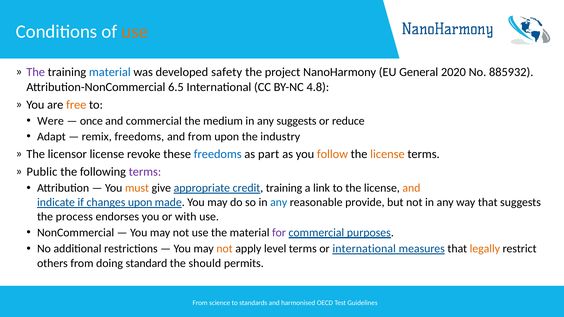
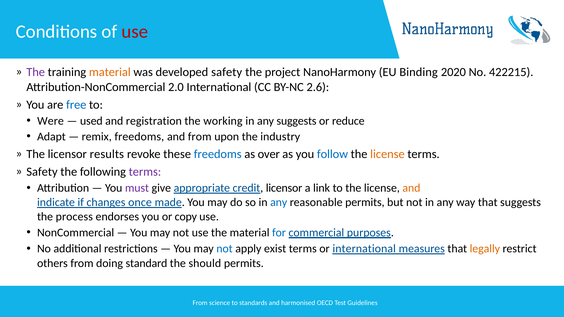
use colour: orange -> red (135, 32)
material colour: blue -> orange (110, 72)
General: General -> Binding (419, 72)
885932: 885932 -> 422215 (511, 72)
6.5: 6.5 -> 2.0 (176, 87)
4.8: 4.8 -> 2.6 (318, 87)
free colour: orange -> blue (76, 105)
once: once -> used (91, 121)
and commercial: commercial -> registration (154, 121)
medium: medium -> working (223, 121)
licensor license: license -> results (107, 154)
part: part -> over (269, 154)
follow colour: orange -> blue (332, 154)
Public: Public -> Safety (42, 172)
must colour: orange -> purple (137, 188)
credit training: training -> licensor (284, 188)
changes upon: upon -> once (140, 203)
reasonable provide: provide -> permits (365, 203)
with: with -> copy (186, 217)
for colour: purple -> blue (279, 233)
not colour: orange -> blue (224, 249)
level: level -> exist (275, 249)
